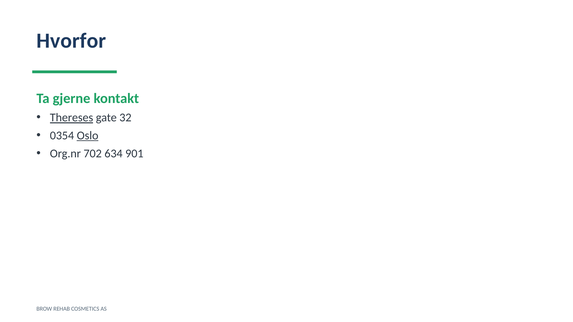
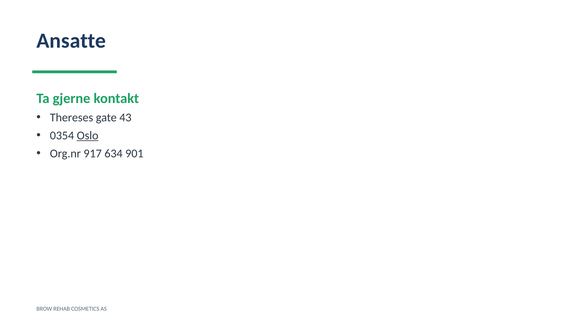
Hvorfor: Hvorfor -> Ansatte (71, 41)
Thereses underline: present -> none (72, 118)
32: 32 -> 43 (125, 118)
702: 702 -> 917 (93, 154)
